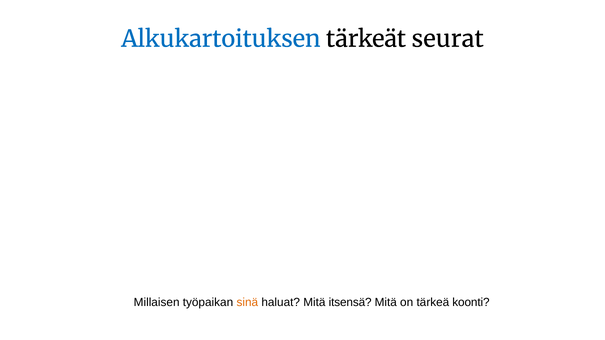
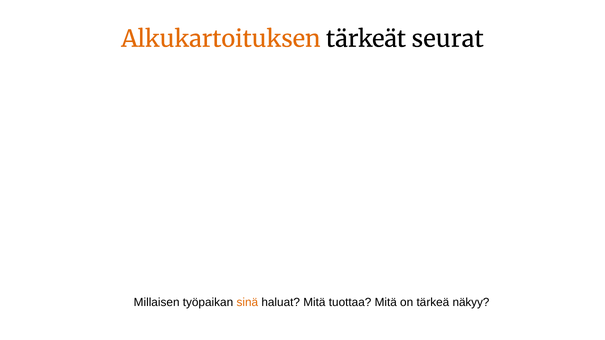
Alkukartoituksen colour: blue -> orange (221, 39)
itsensä: itsensä -> tuottaa (350, 302)
koonti: koonti -> näkyy (471, 302)
